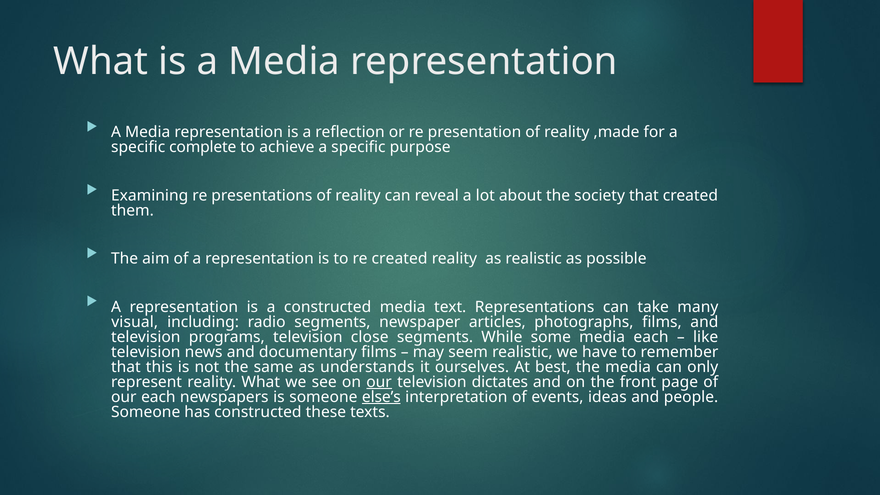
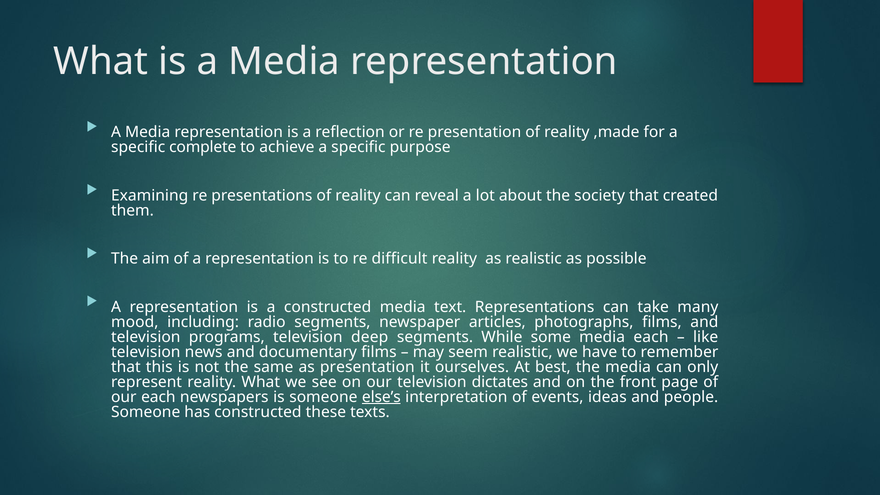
re created: created -> difficult (400, 259)
visual: visual -> mood (135, 322)
close: close -> deep (370, 337)
as understands: understands -> presentation (367, 367)
our underline: present -> none (379, 382)
